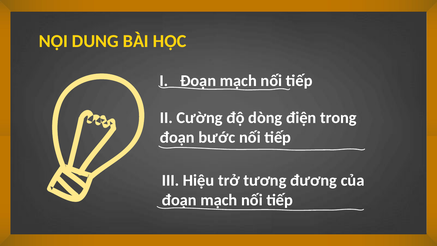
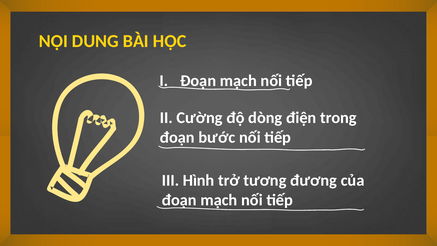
Hiệu: Hiệu -> Hình (199, 180)
